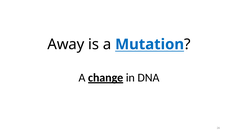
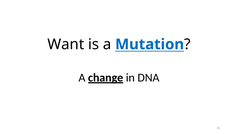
Away: Away -> Want (66, 44)
